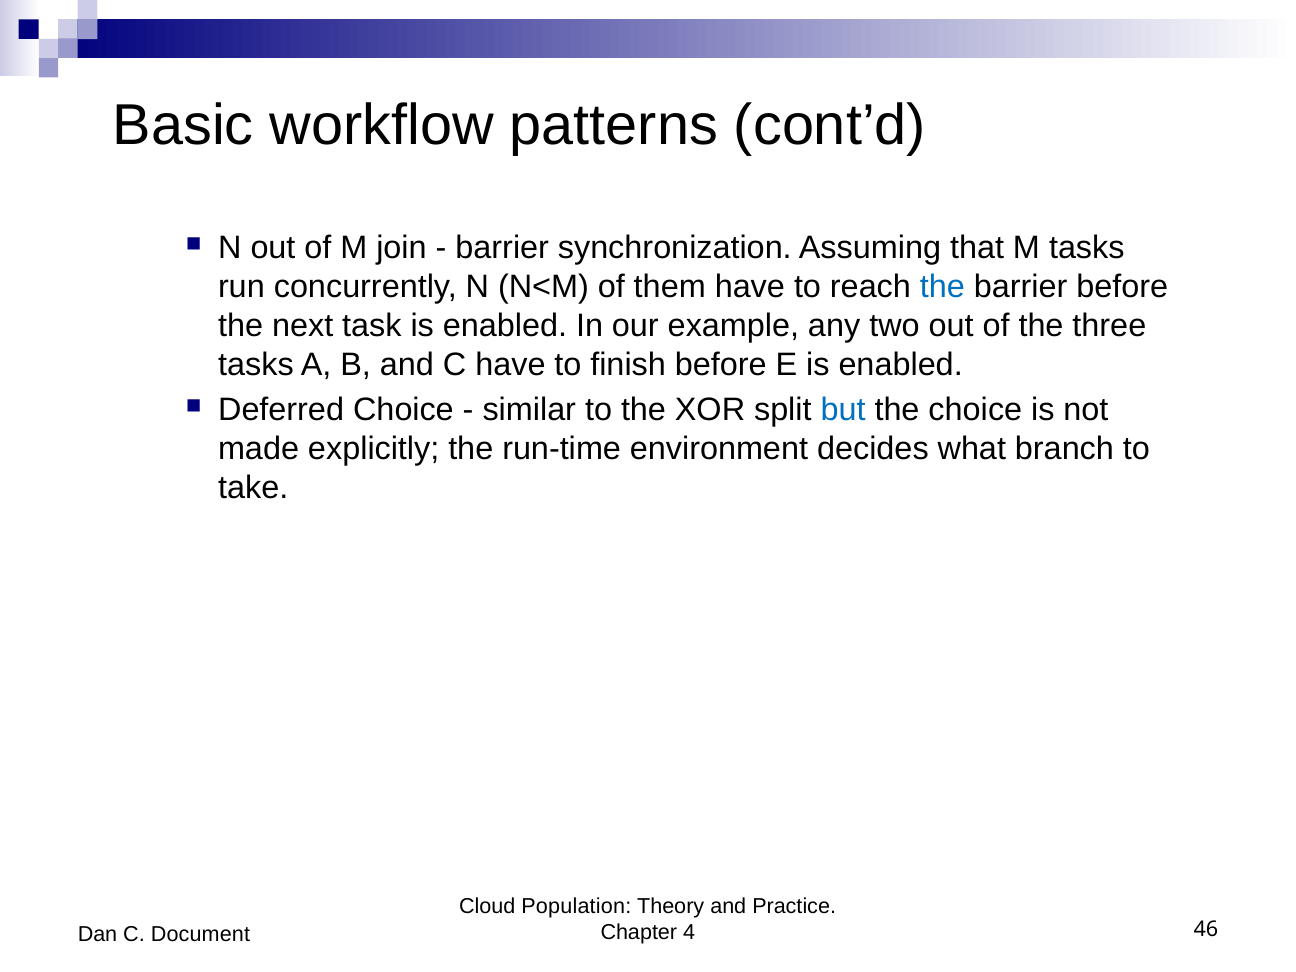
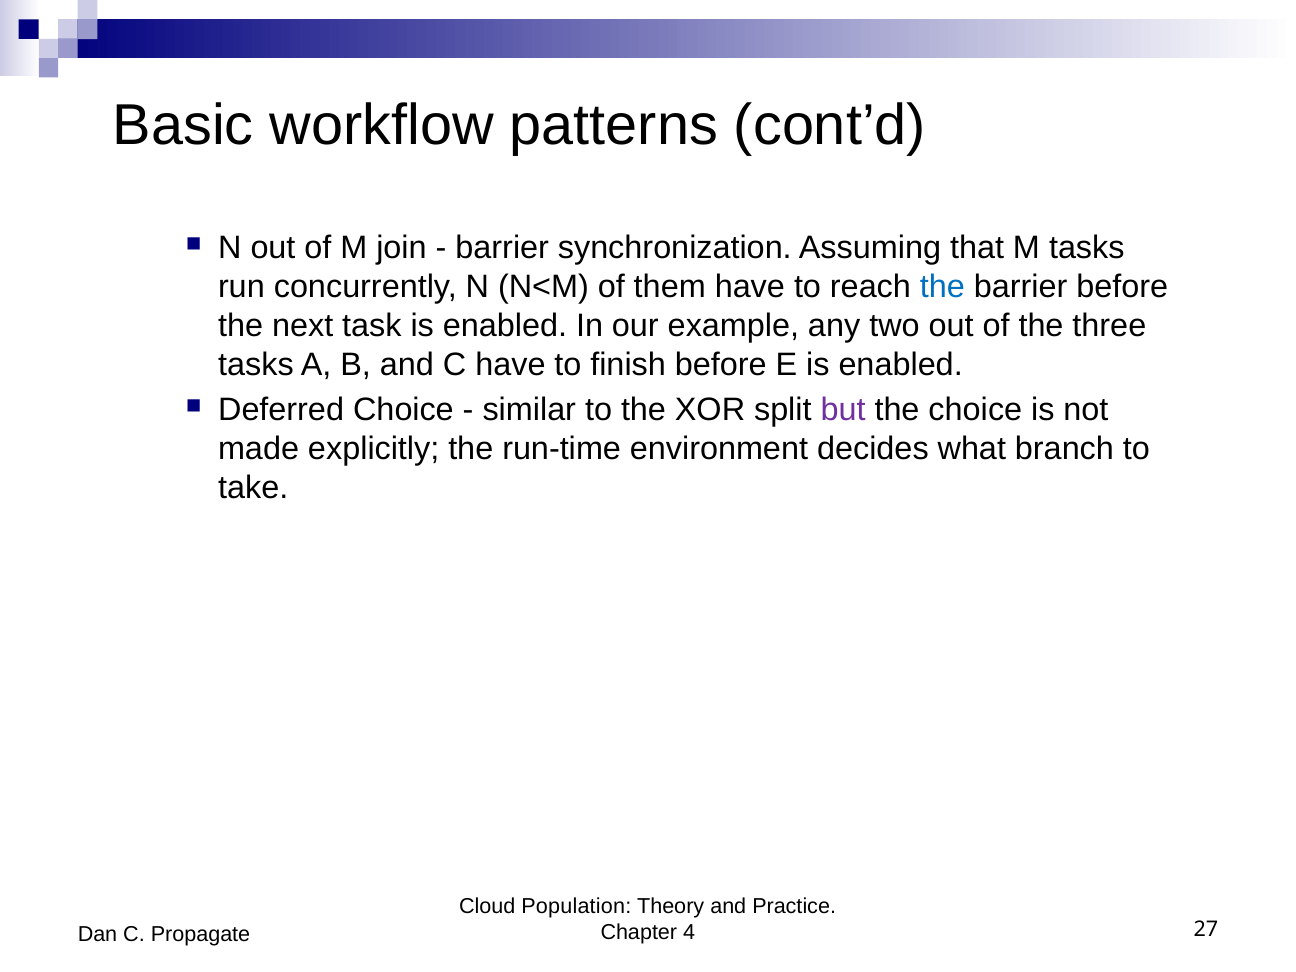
but colour: blue -> purple (843, 410)
46: 46 -> 27 (1206, 929)
Document: Document -> Propagate (201, 935)
